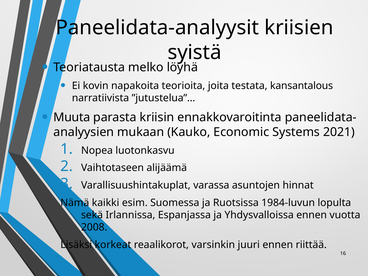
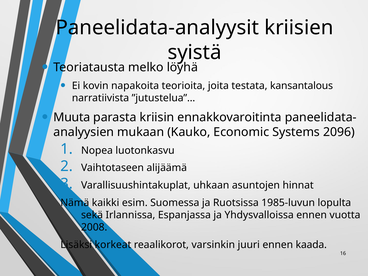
2021: 2021 -> 2096 (339, 132)
varassa: varassa -> uhkaan (211, 185)
1984-luvun: 1984-luvun -> 1985-luvun (288, 203)
riittää: riittää -> kaada (311, 245)
